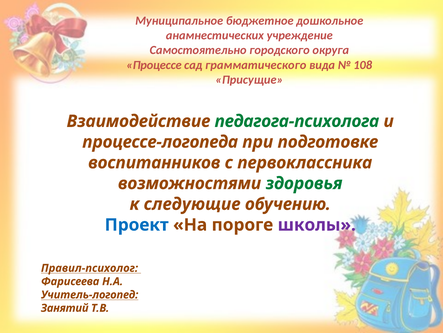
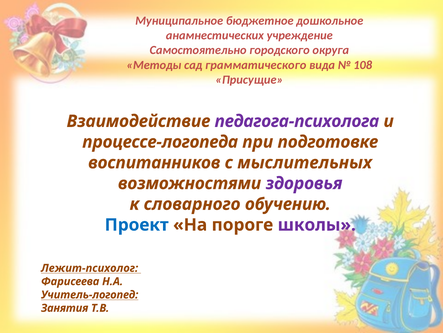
Процессе: Процессе -> Методы (154, 65)
педагога-психолога colour: green -> purple (297, 121)
первоклассника: первоклассника -> мыслительных (305, 162)
здоровья colour: green -> purple (304, 183)
следующие: следующие -> словарного (192, 204)
Правил-психолог: Правил-психолог -> Лежит-психолог (90, 268)
Занятий: Занятий -> Занятия (65, 307)
